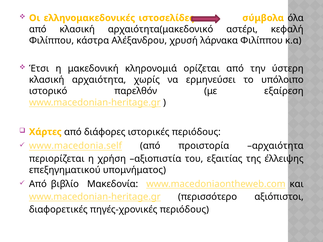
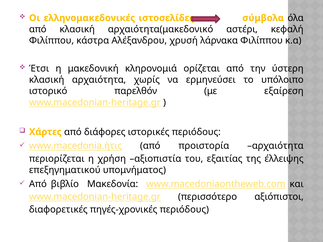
www.macedonia.self: www.macedonia.self -> www.macedonia.ήτις (76, 146)
